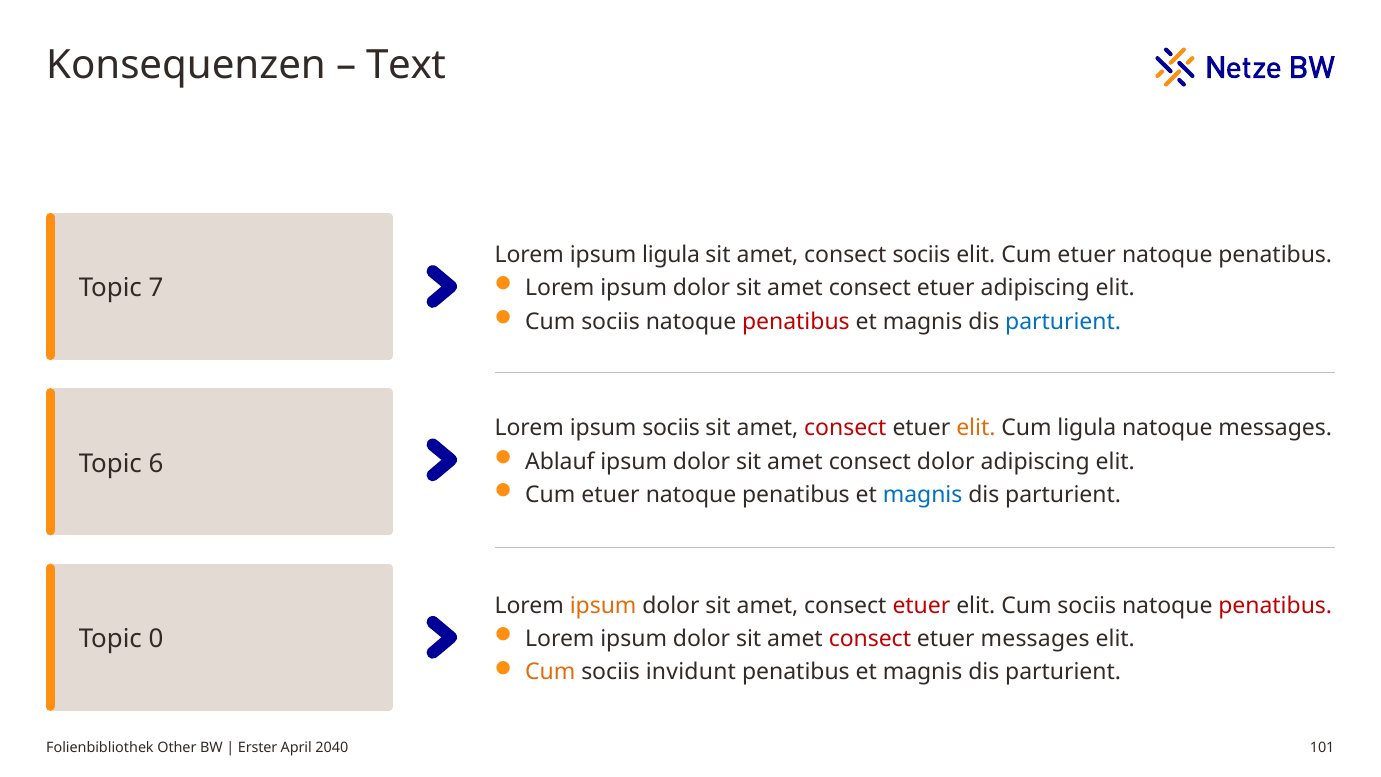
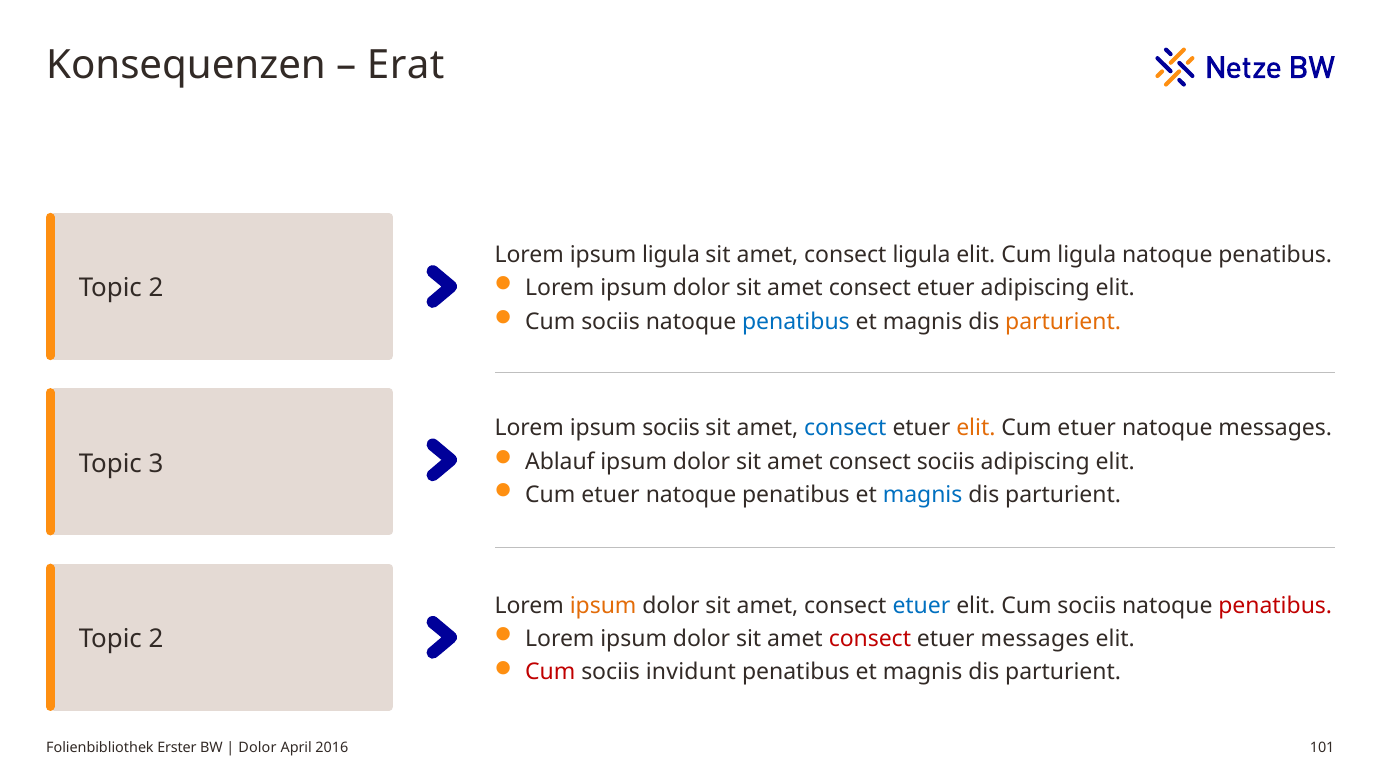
Text: Text -> Erat (406, 65)
consect sociis: sociis -> ligula (922, 255)
elit Cum etuer: etuer -> ligula (1087, 255)
7: 7 -> 2 (156, 288)
penatibus colour: red -> blue (796, 321)
parturient colour: blue -> orange (1063, 321)
consect colour: red -> blue (845, 428)
ligula: ligula -> etuer (1087, 428)
consect dolor: dolor -> sociis (946, 461)
6: 6 -> 3 (156, 463)
etuer colour: red -> blue (921, 605)
0: 0 -> 2 (156, 639)
Cum colour: orange -> red (550, 672)
Other: Other -> Erster (177, 748)
Erster: Erster -> Dolor (257, 748)
2040: 2040 -> 2016 (332, 748)
